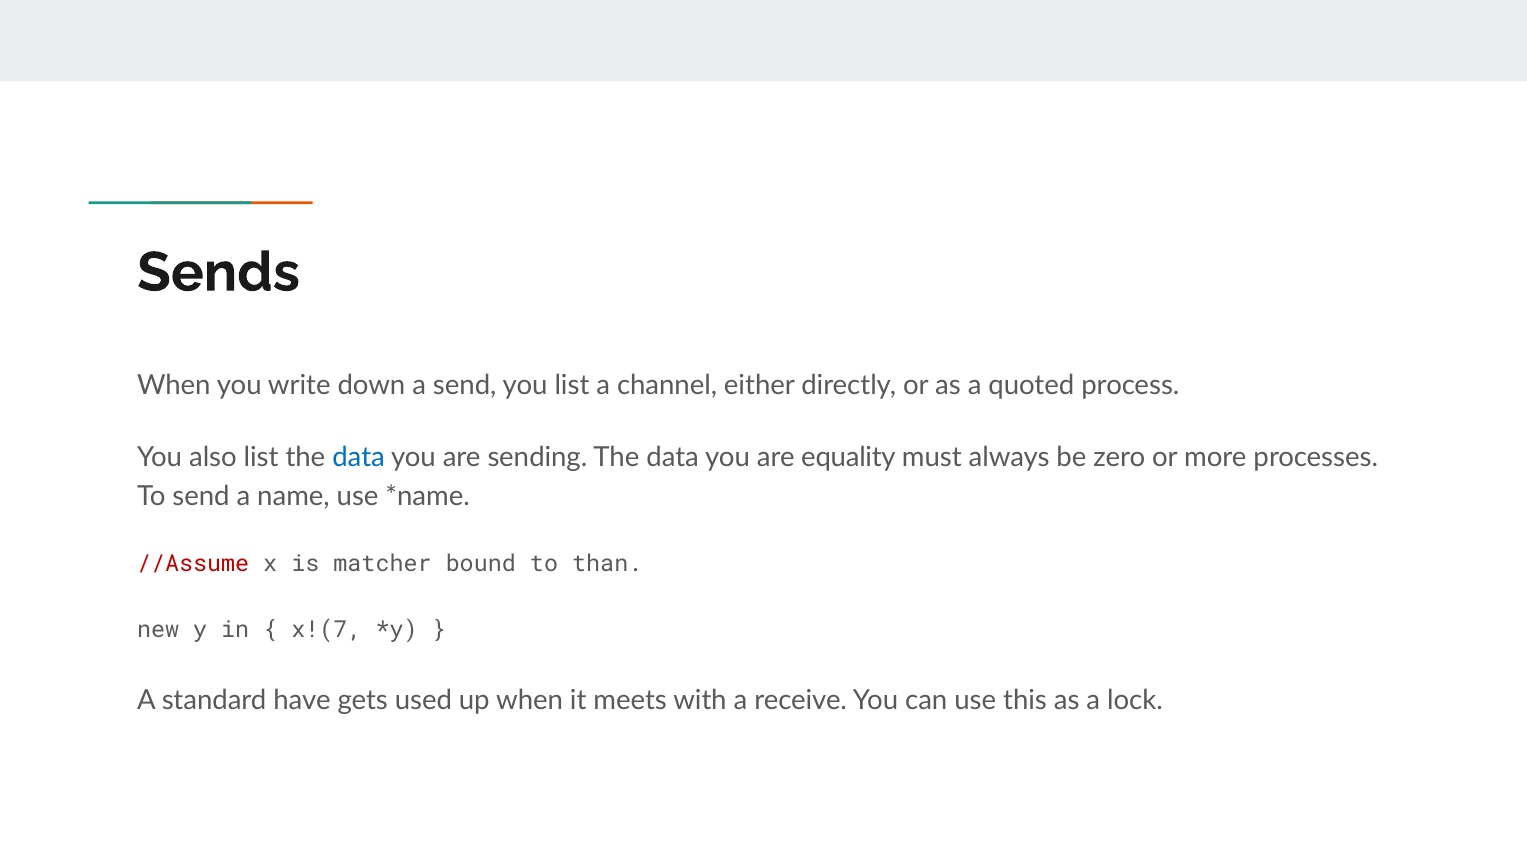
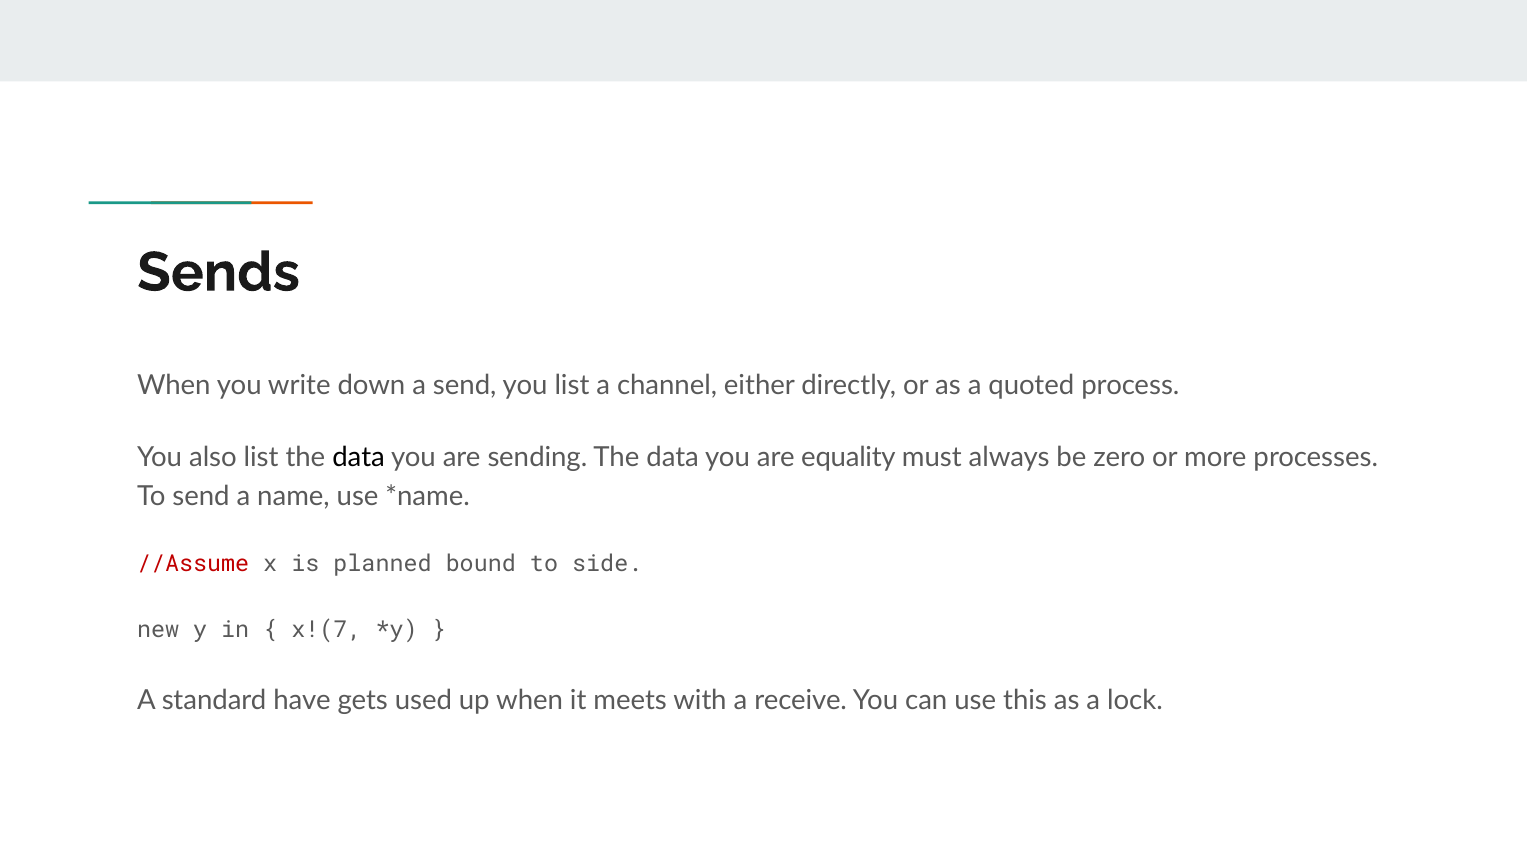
data colour: blue -> black (359, 458)
matcher: matcher -> planned (383, 564)
than: than -> side (607, 564)
